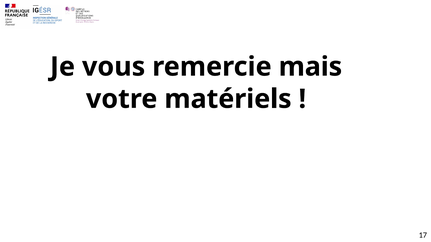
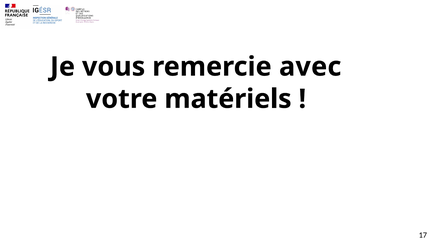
mais: mais -> avec (310, 67)
